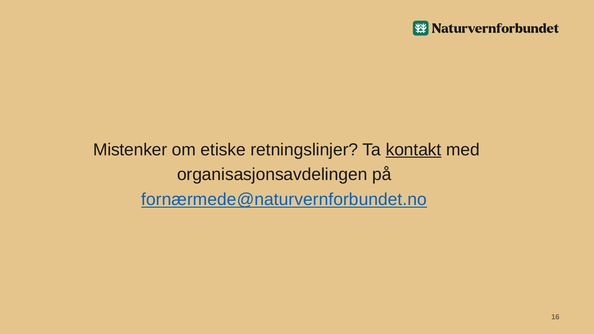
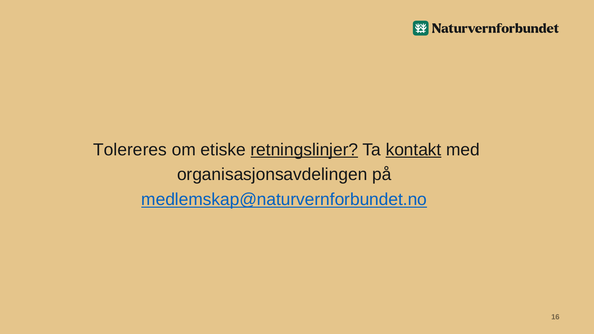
Mistenker: Mistenker -> Tolereres (130, 150)
retningslinjer underline: none -> present (304, 150)
fornærmede@naturvernforbundet.no: fornærmede@naturvernforbundet.no -> medlemskap@naturvernforbundet.no (284, 200)
